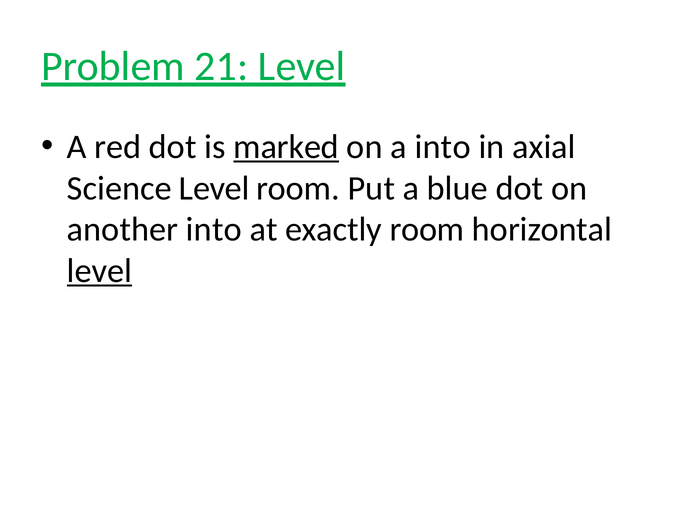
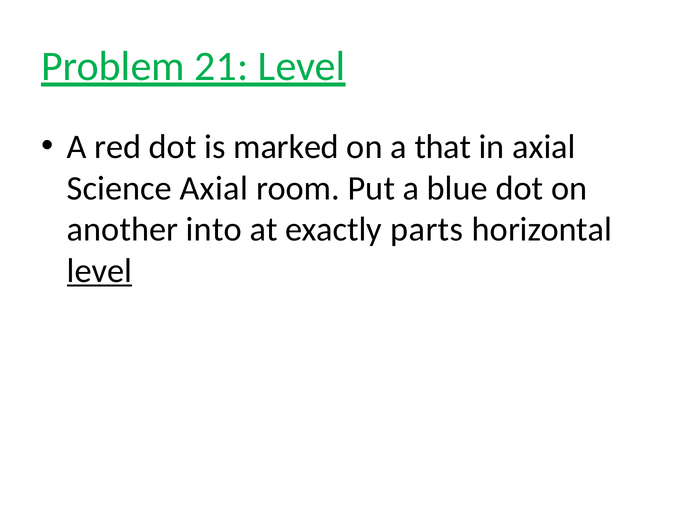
marked underline: present -> none (286, 147)
a into: into -> that (443, 147)
Science Level: Level -> Axial (214, 188)
exactly room: room -> parts (427, 229)
